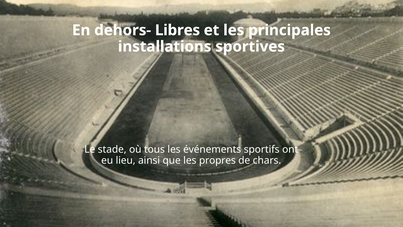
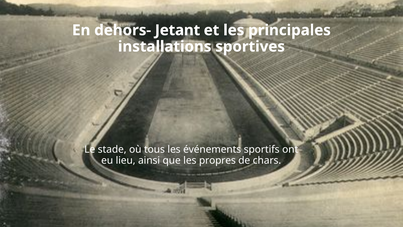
Libres: Libres -> Jetant (178, 30)
